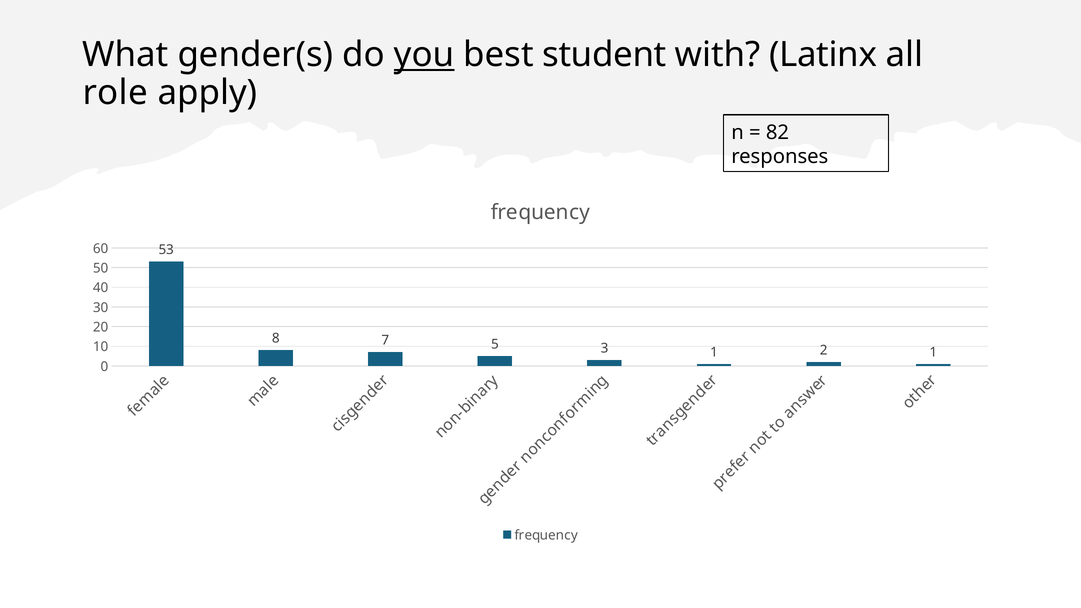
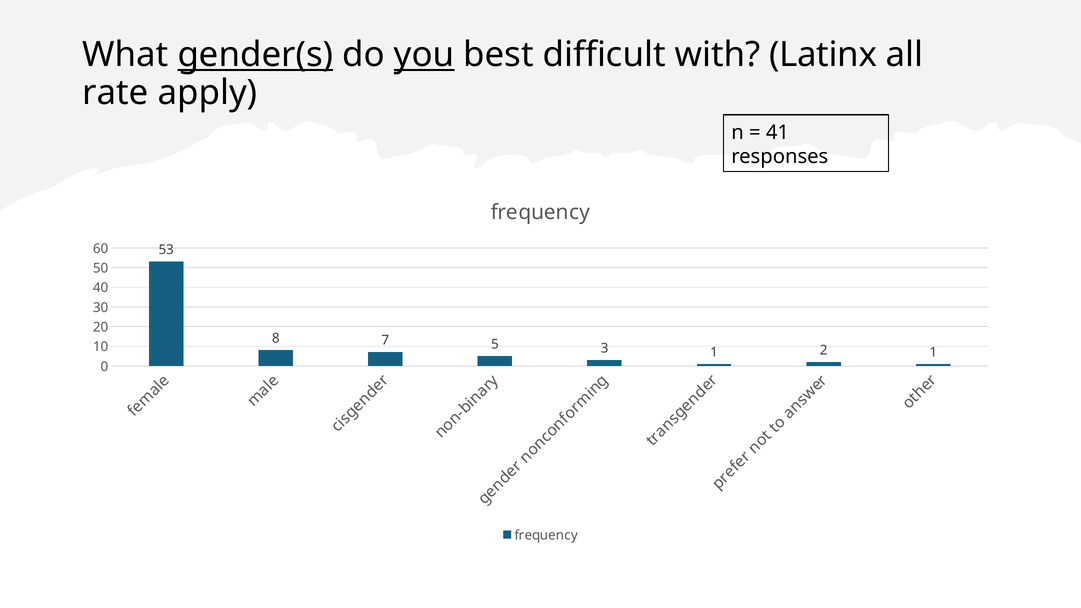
gender(s underline: none -> present (255, 55)
student: student -> difficult (604, 55)
role: role -> rate (116, 93)
82: 82 -> 41 (777, 132)
